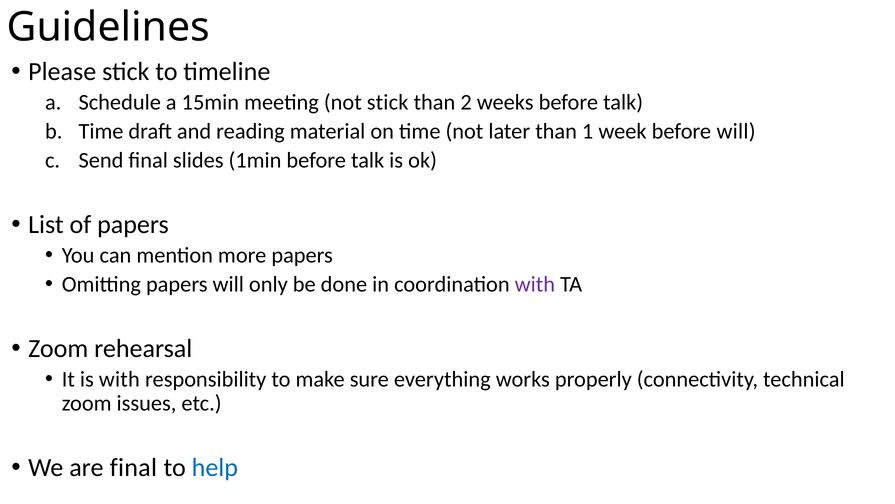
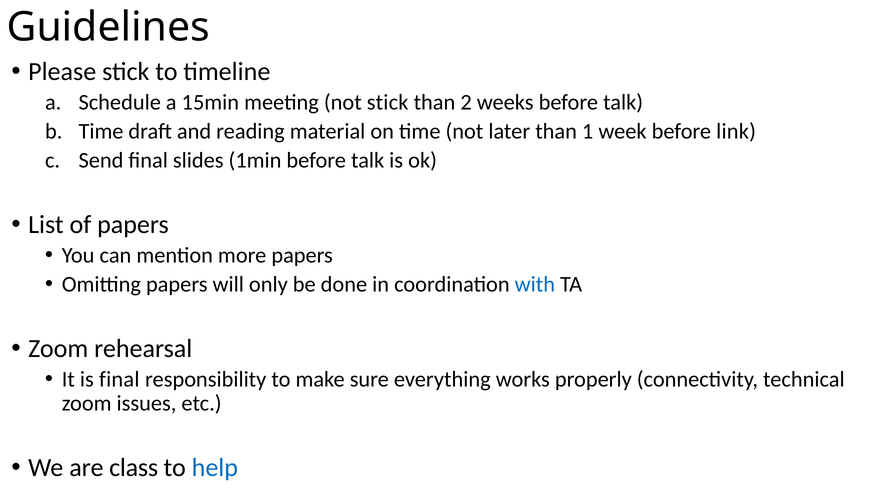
before will: will -> link (736, 131)
with colour: purple -> blue (535, 284)
is with: with -> final (119, 379)
are final: final -> class (134, 467)
